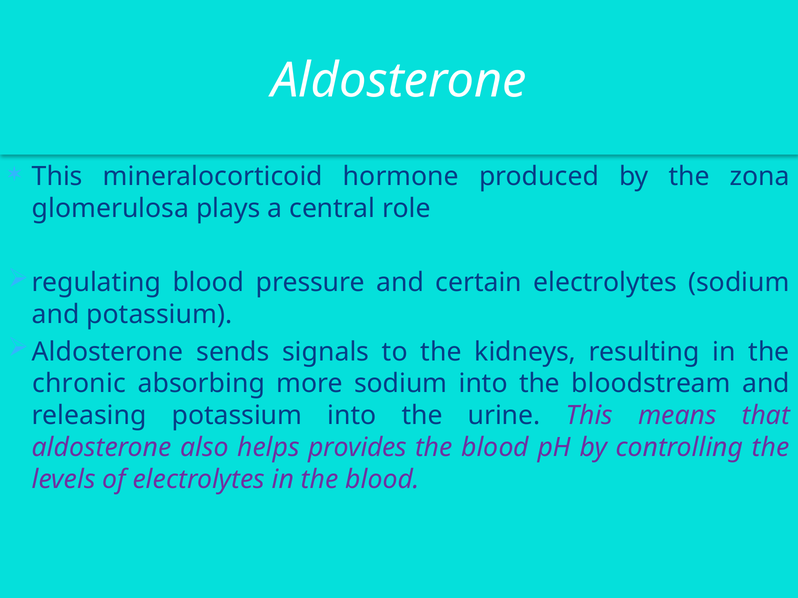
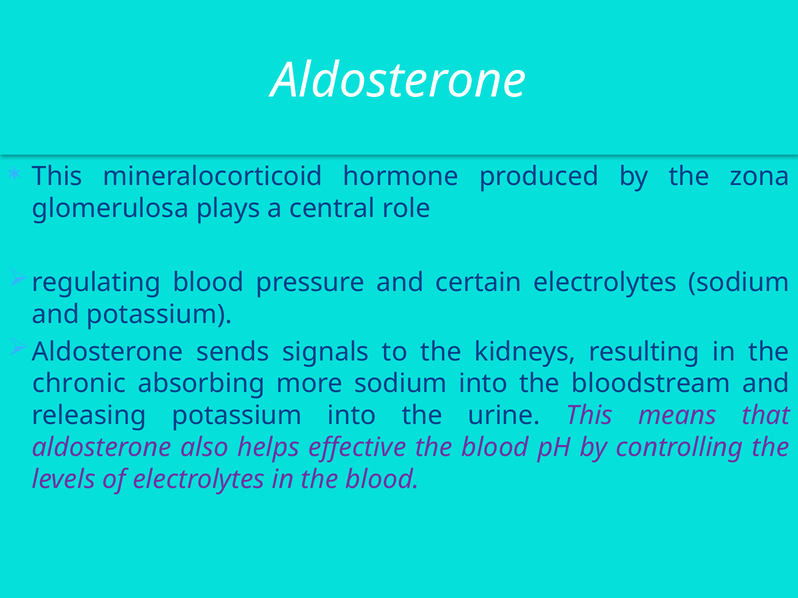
provides: provides -> effective (357, 448)
